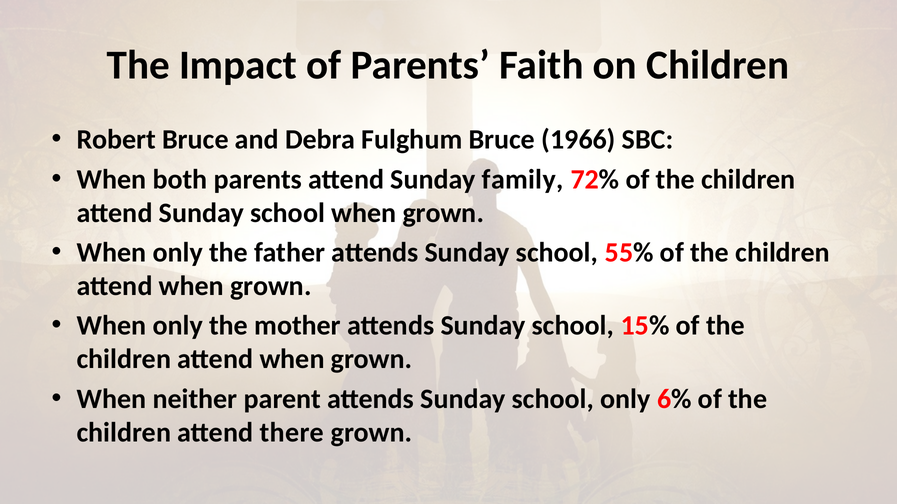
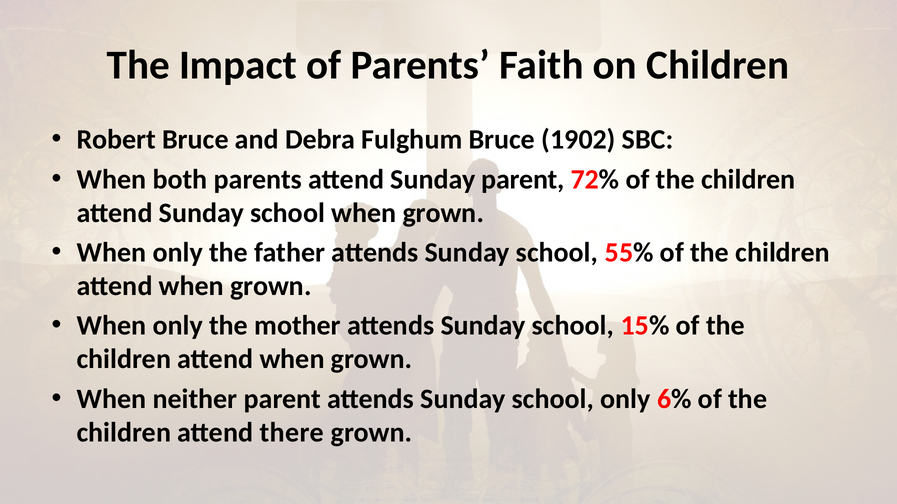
1966: 1966 -> 1902 (579, 140)
Sunday family: family -> parent (523, 179)
